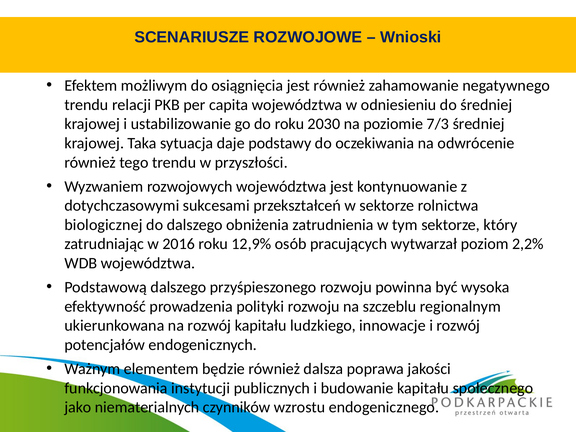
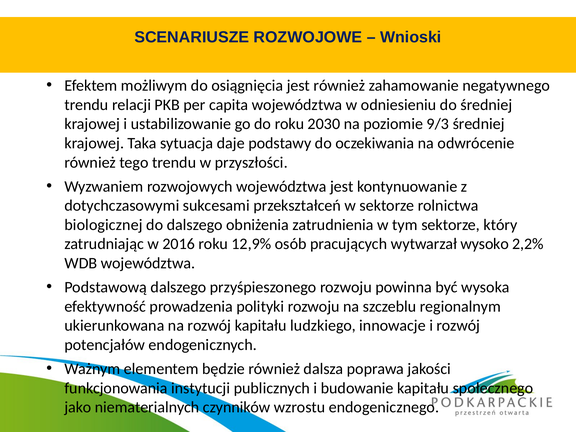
7/3: 7/3 -> 9/3 (438, 124)
poziom: poziom -> wysoko (485, 244)
